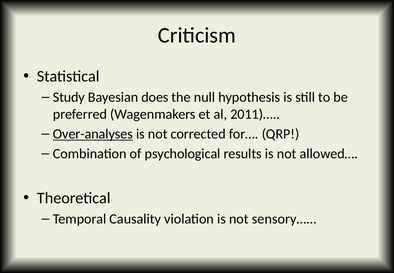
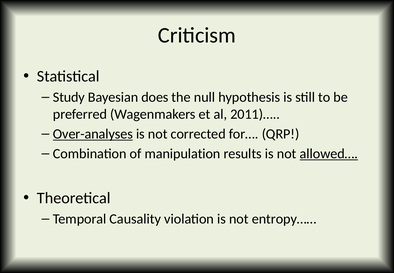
psychological: psychological -> manipulation (183, 154)
allowed… underline: none -> present (329, 154)
sensory……: sensory…… -> entropy…… (284, 219)
